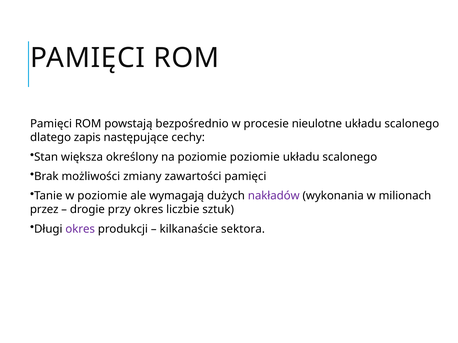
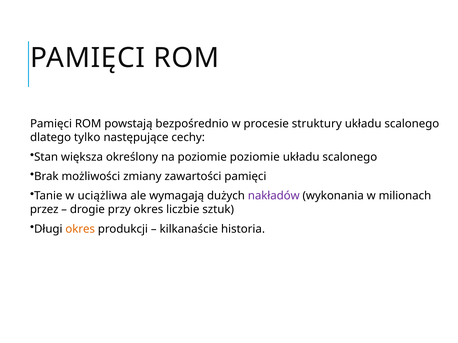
nieulotne: nieulotne -> struktury (317, 124)
zapis: zapis -> tylko (87, 138)
w poziomie: poziomie -> uciążliwa (102, 196)
okres colour: purple -> orange (80, 229)
sektora: sektora -> historia (243, 229)
